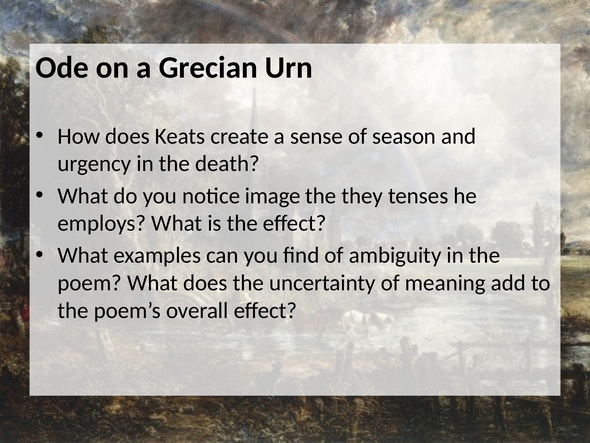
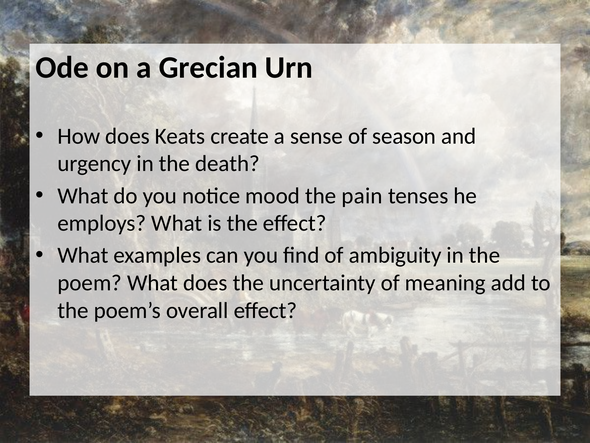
image: image -> mood (273, 196)
they: they -> pain (362, 196)
